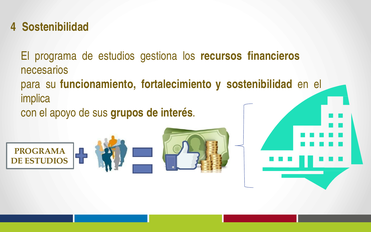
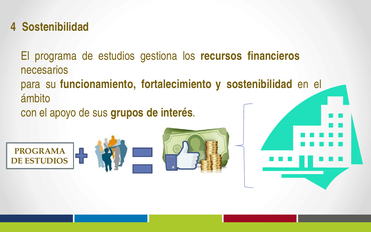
implica: implica -> ámbito (36, 98)
